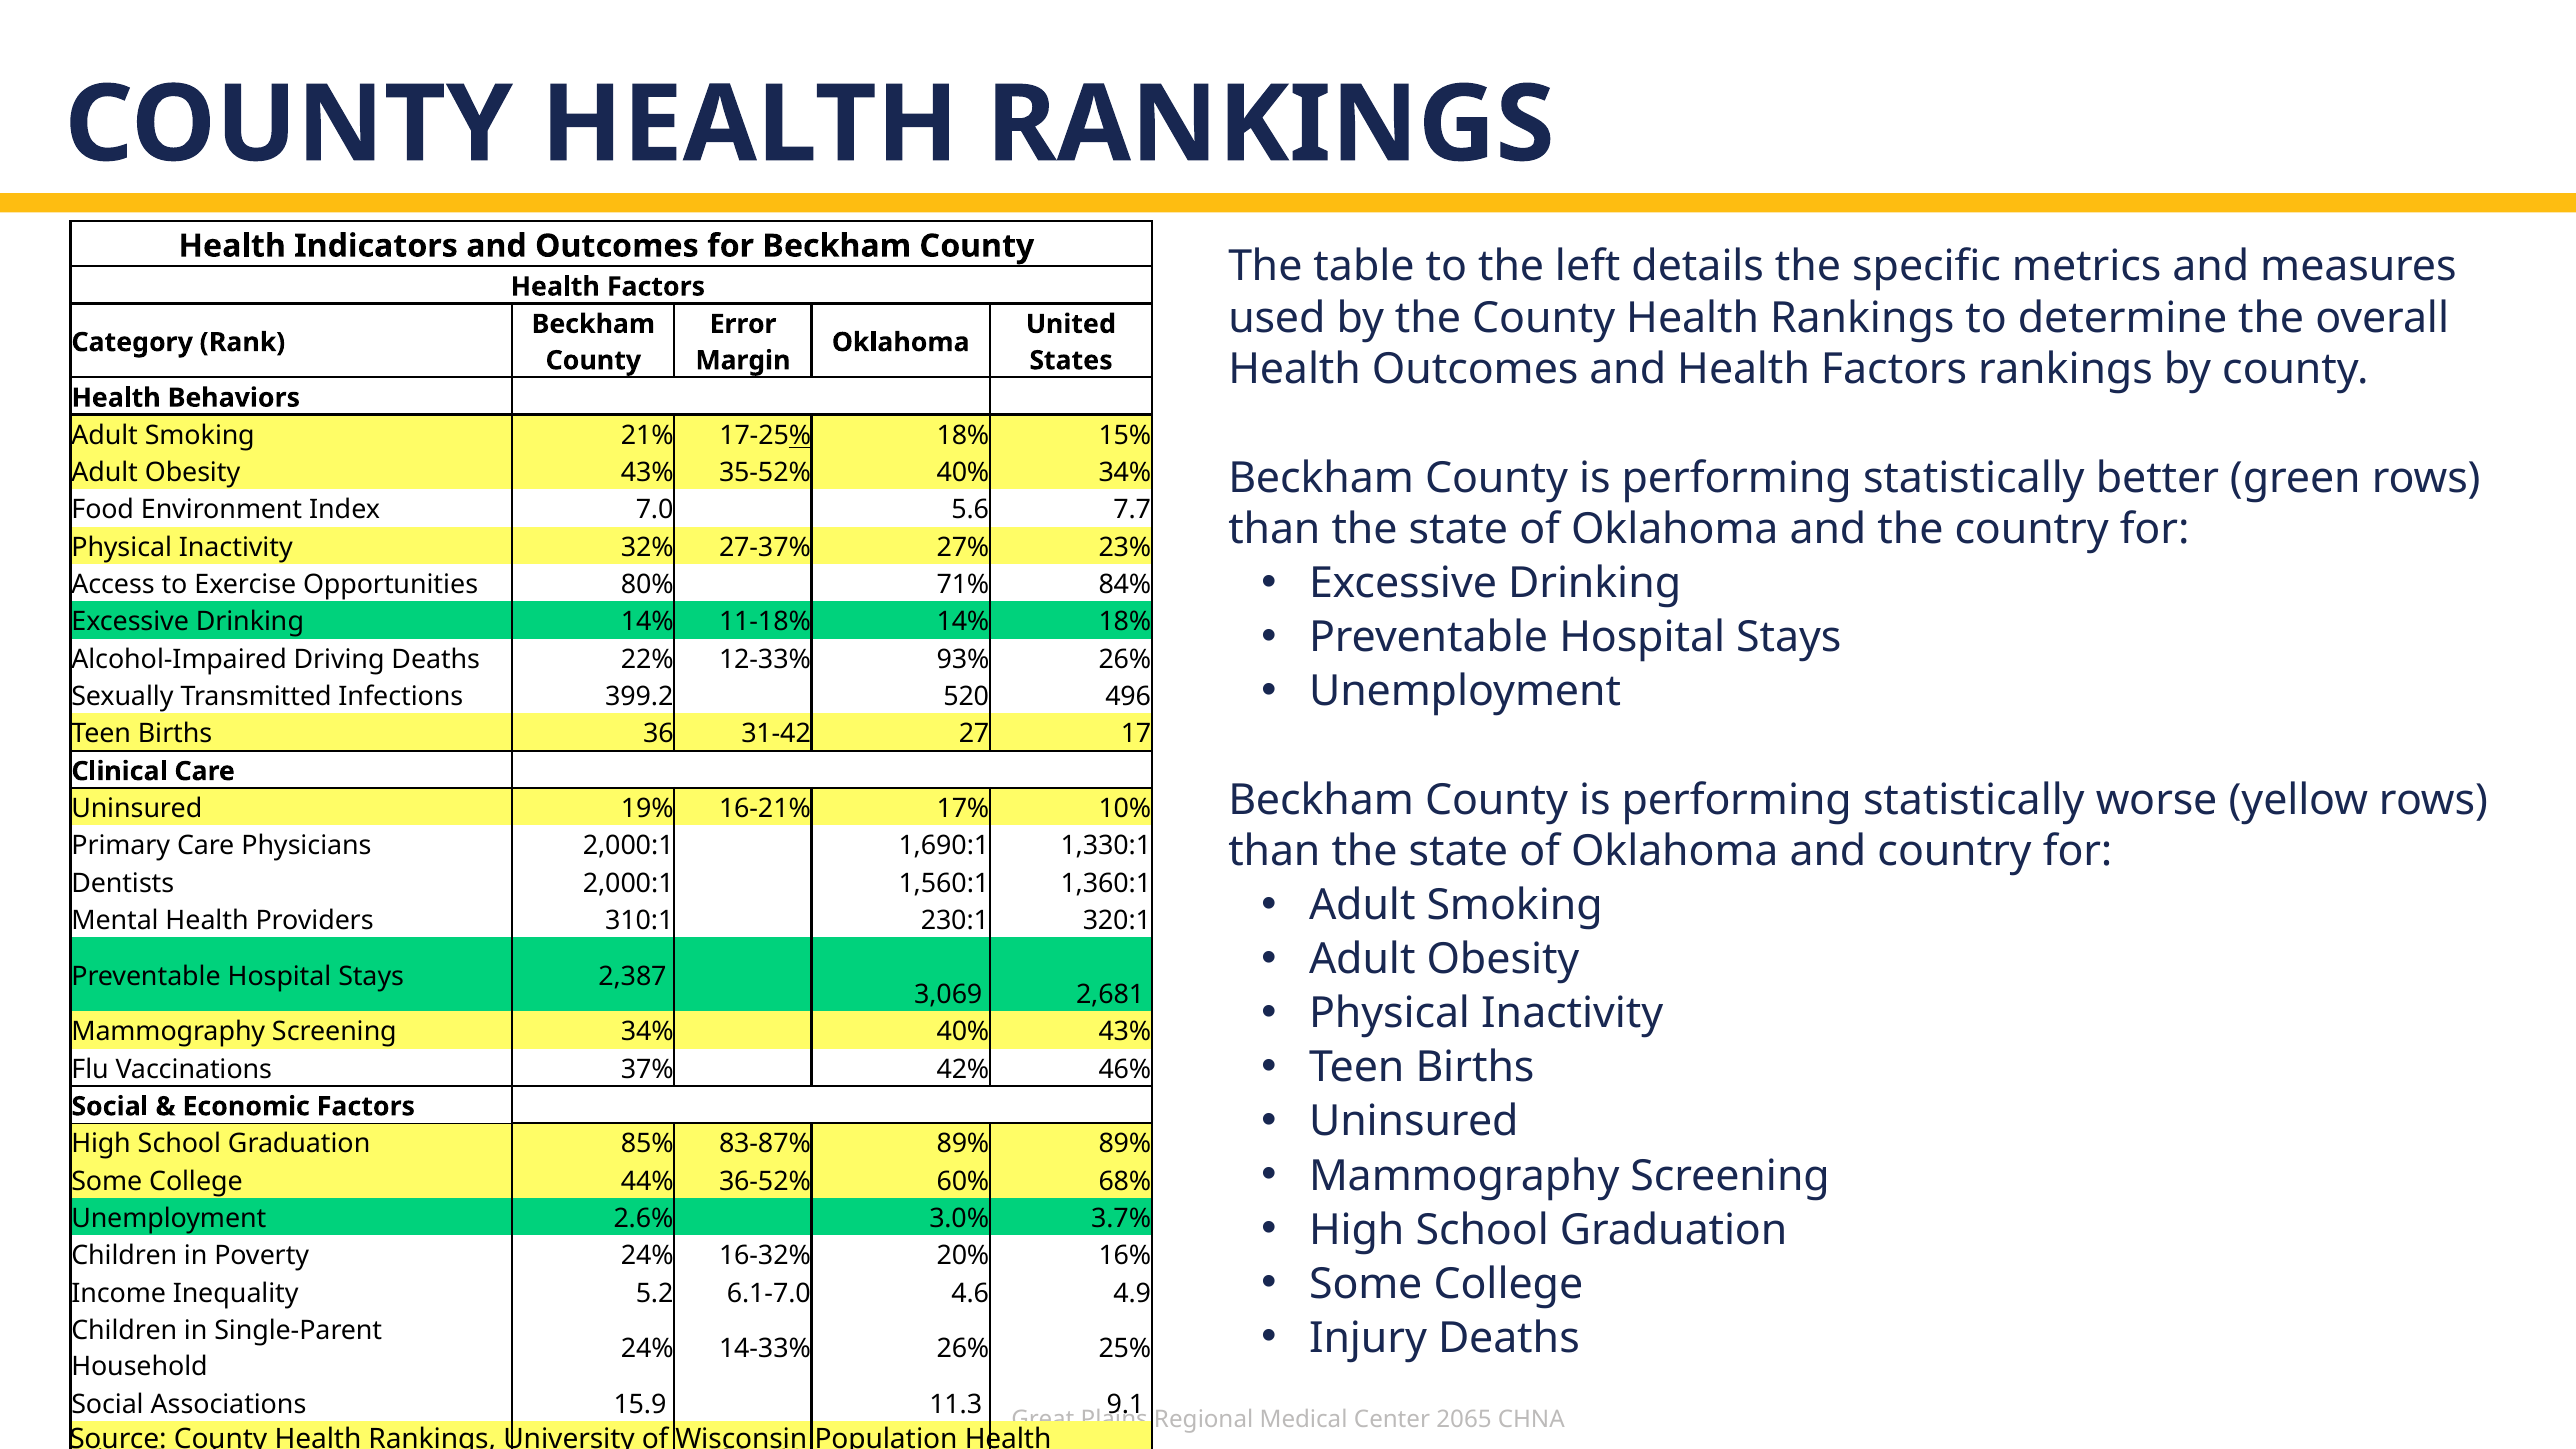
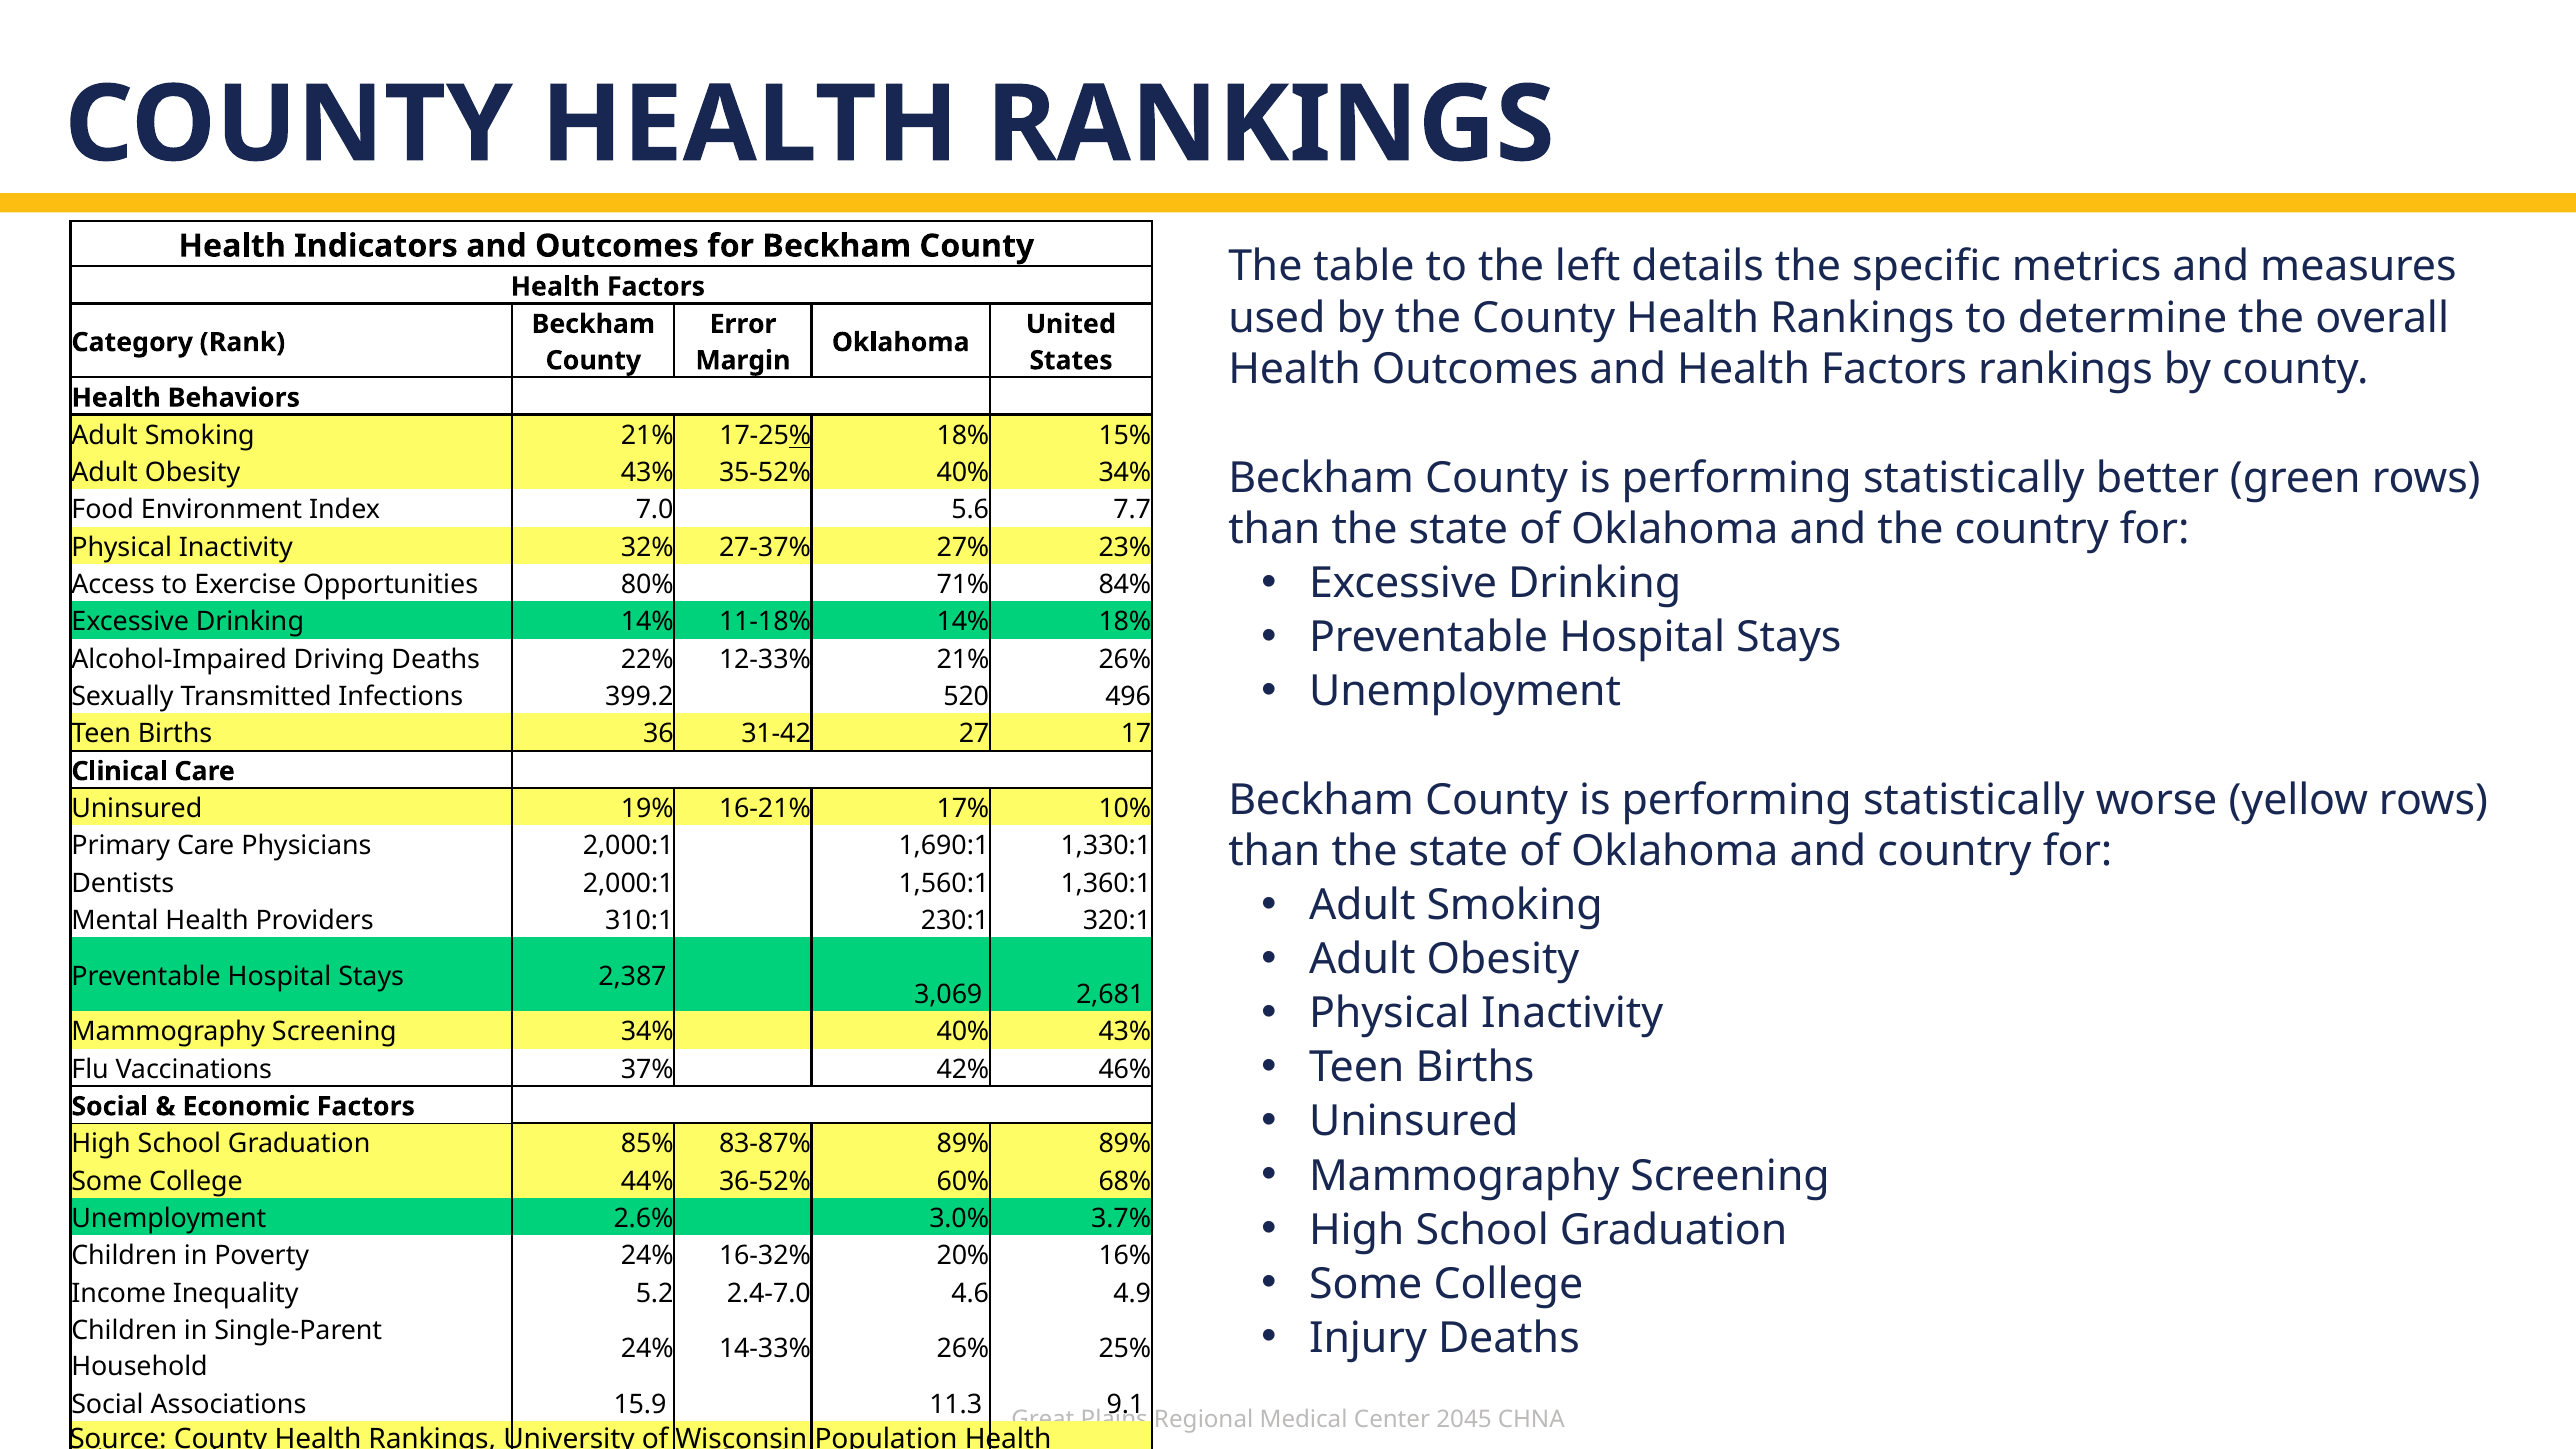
12-33% 93%: 93% -> 21% (963, 659)
6.1-7.0: 6.1-7.0 -> 2.4-7.0 (769, 1293)
2065: 2065 -> 2045 (1464, 1420)
